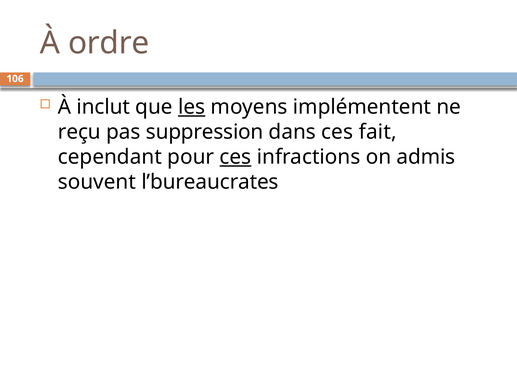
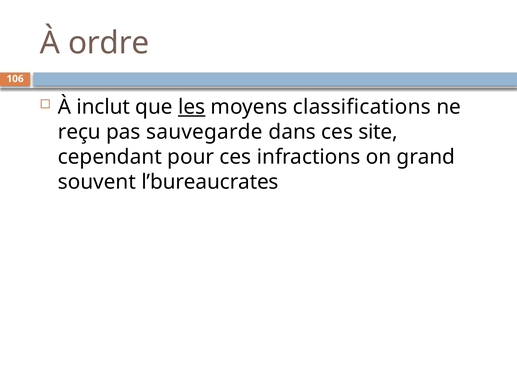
implémentent: implémentent -> classifications (362, 107)
suppression: suppression -> sauvegarde (204, 132)
fait: fait -> site (378, 132)
ces underline: present -> none (235, 157)
admis: admis -> grand (426, 157)
